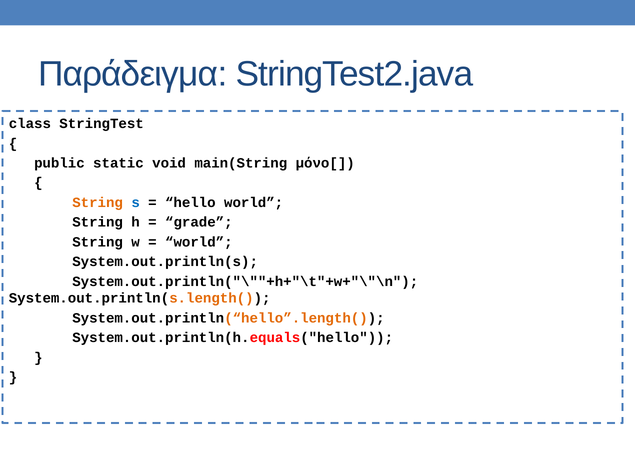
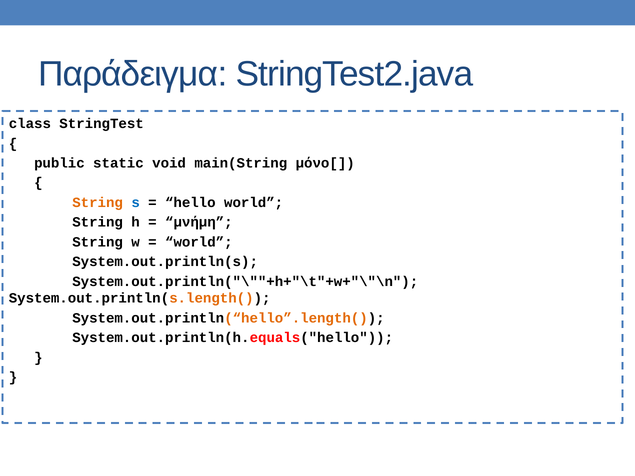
grade: grade -> μνήμη (199, 222)
